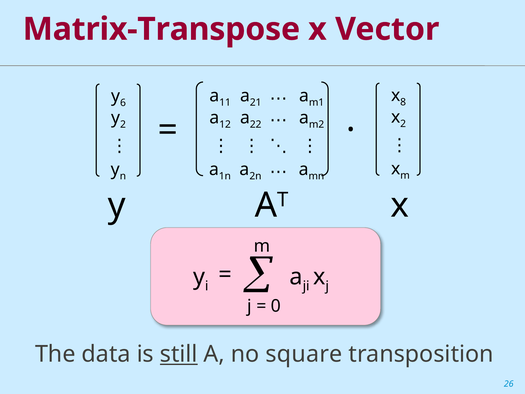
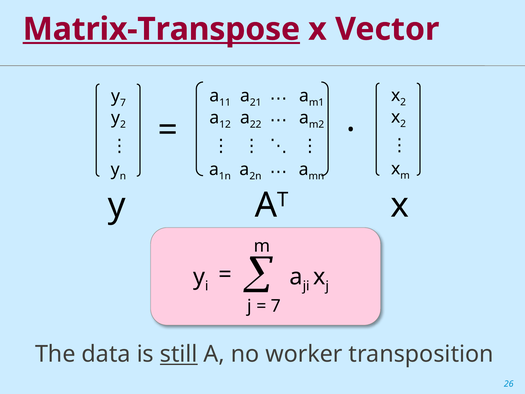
Matrix-Transpose underline: none -> present (161, 29)
8: 8 -> 2 (403, 102)
y 6: 6 -> 7 (123, 103)
0: 0 -> 7 (276, 306)
square: square -> worker (304, 354)
